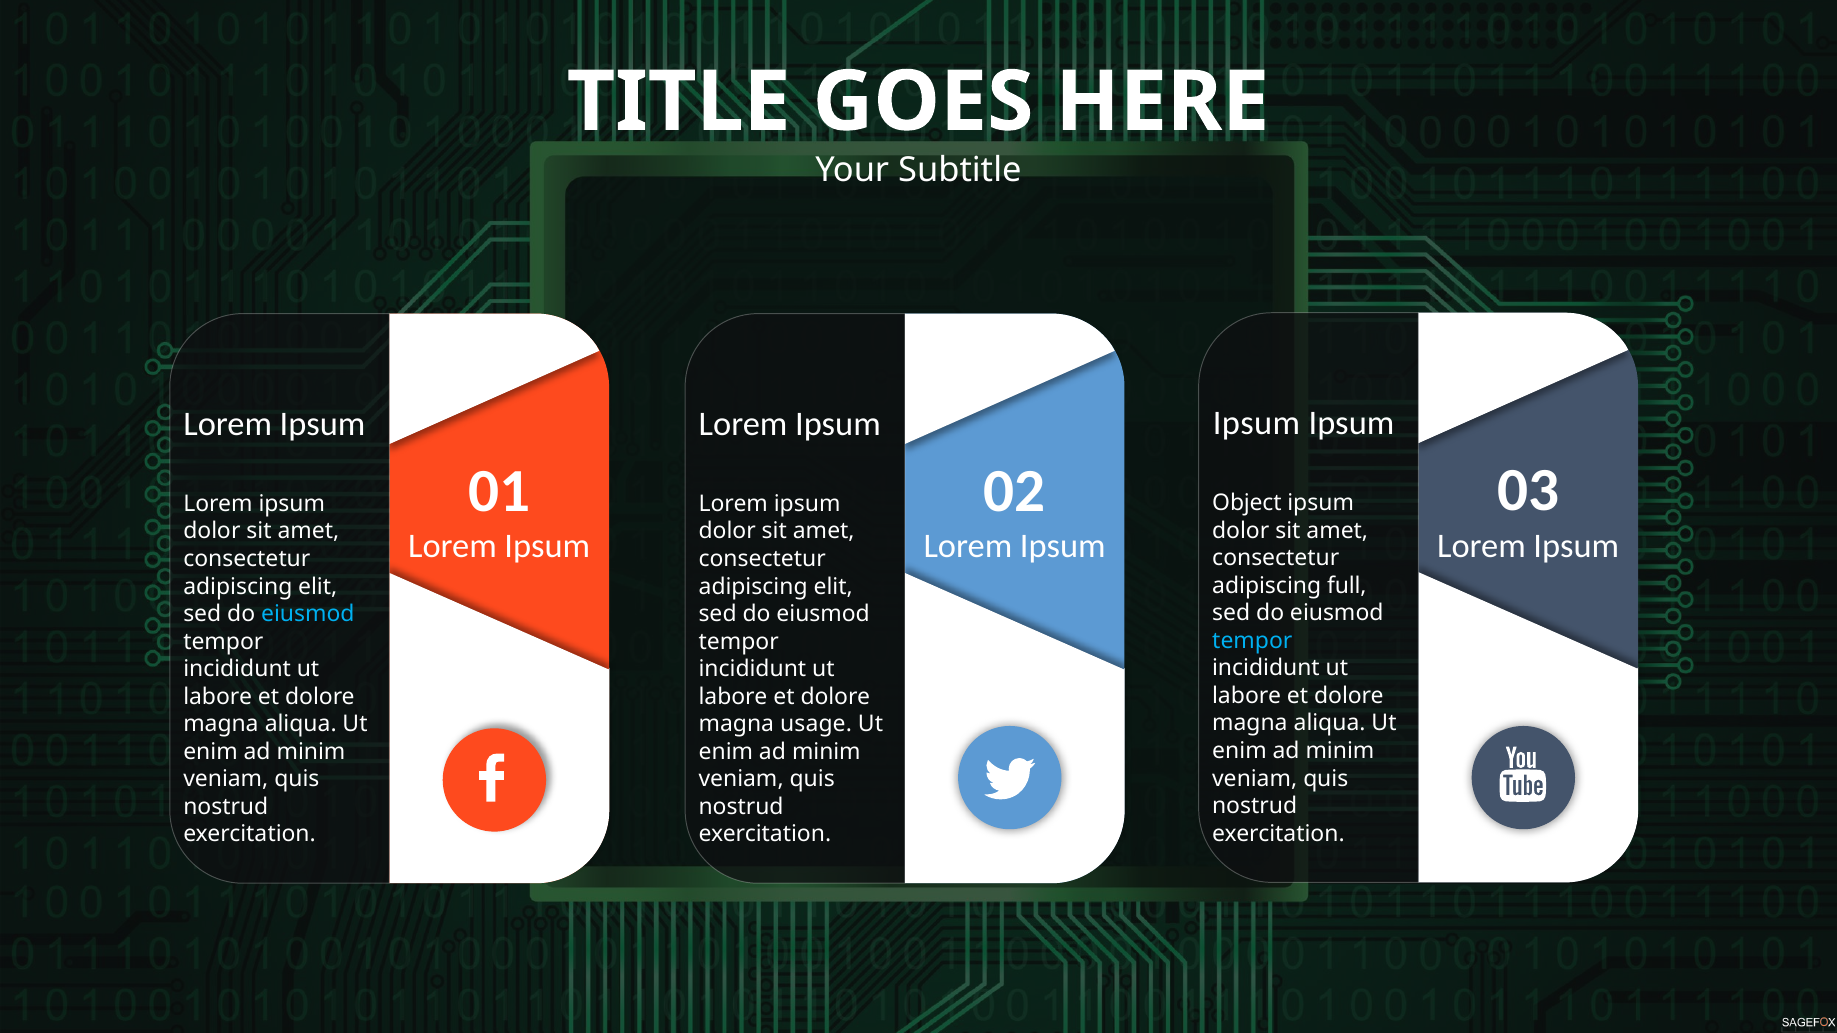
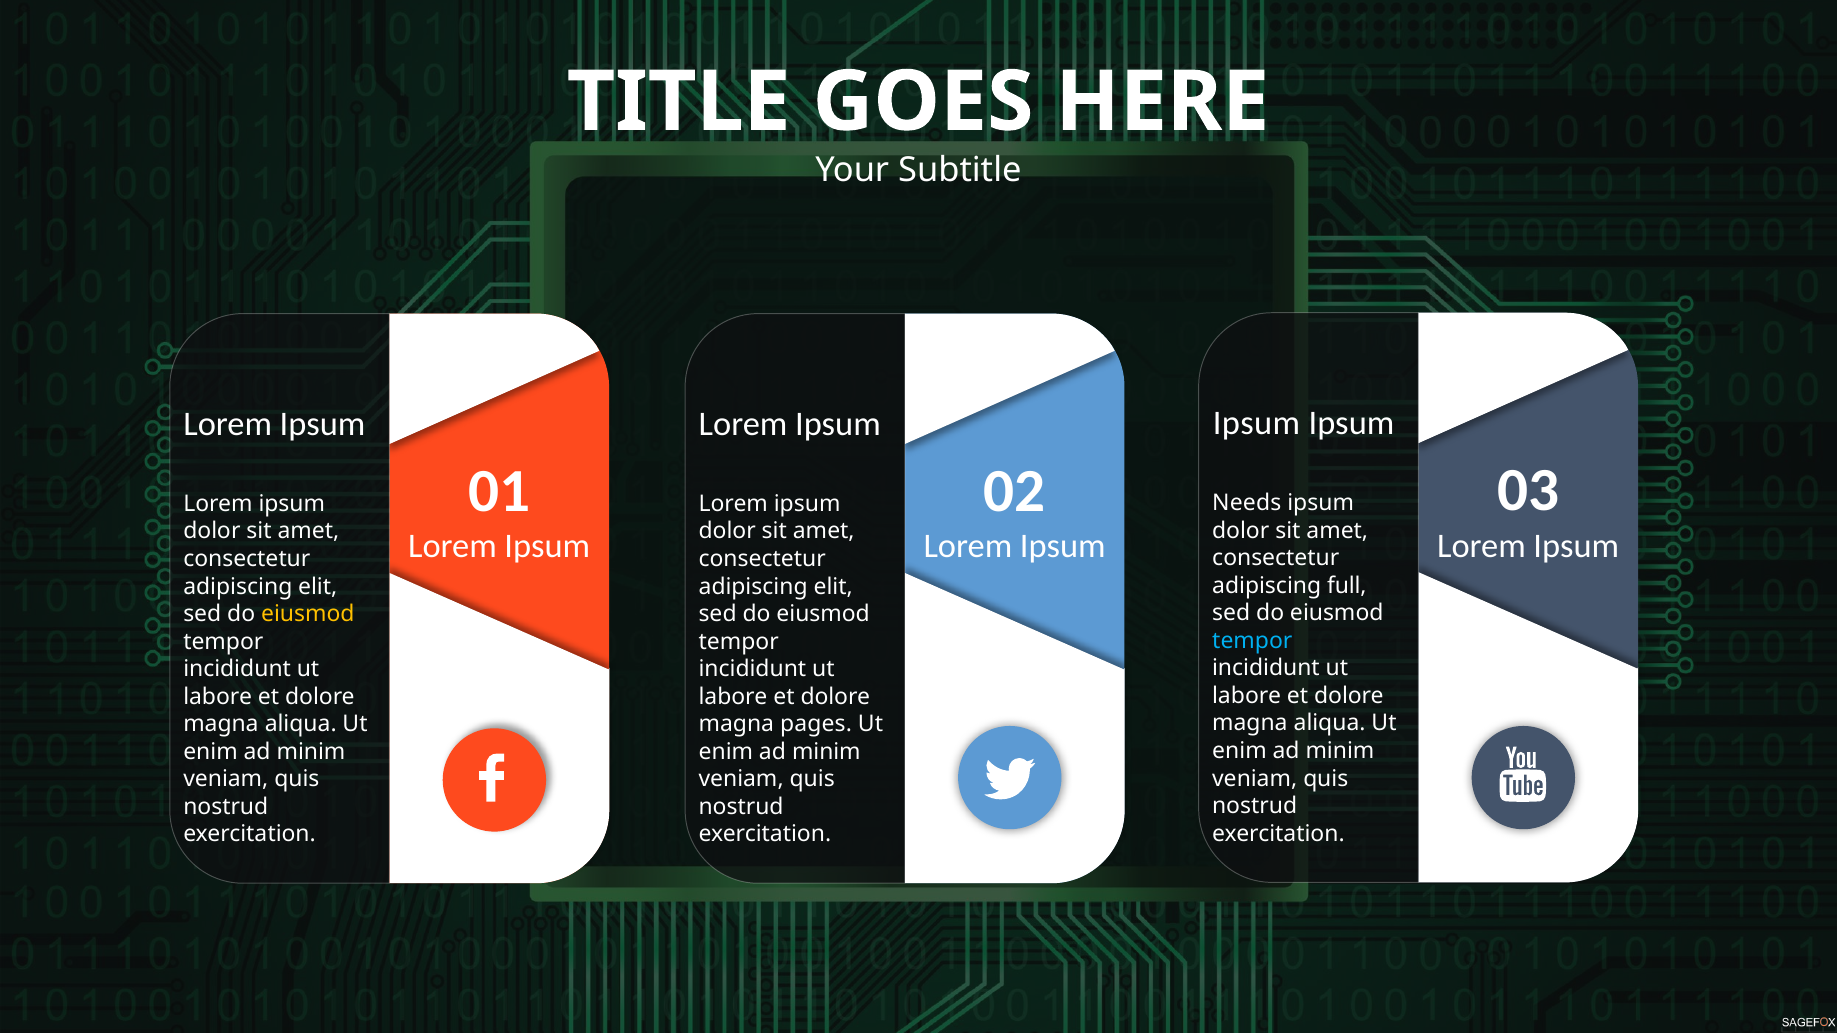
Object: Object -> Needs (1247, 503)
eiusmod colour: light blue -> yellow (308, 614)
usage: usage -> pages (816, 724)
